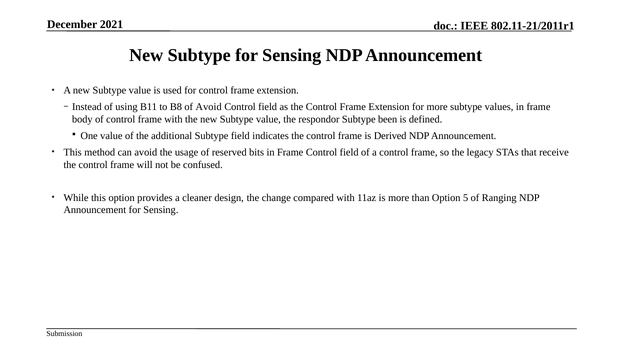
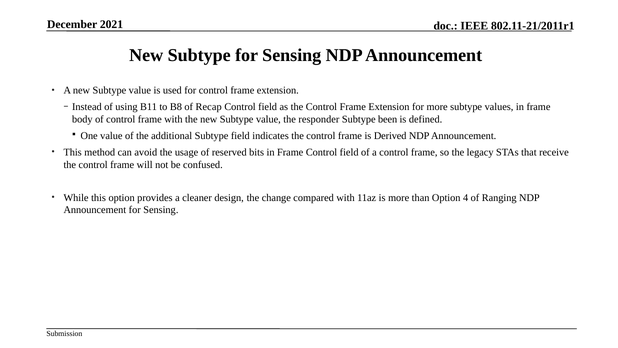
of Avoid: Avoid -> Recap (209, 107)
respondor: respondor -> responder (319, 119)
5: 5 -> 4 (466, 198)
